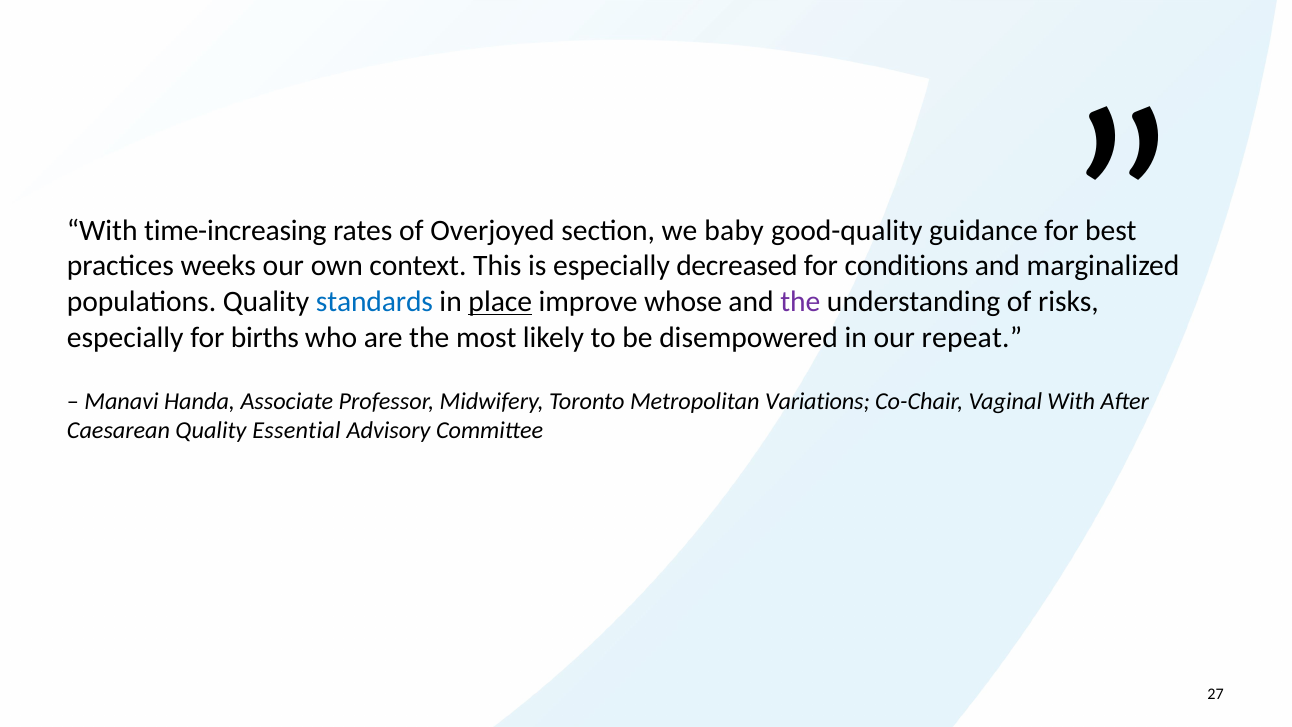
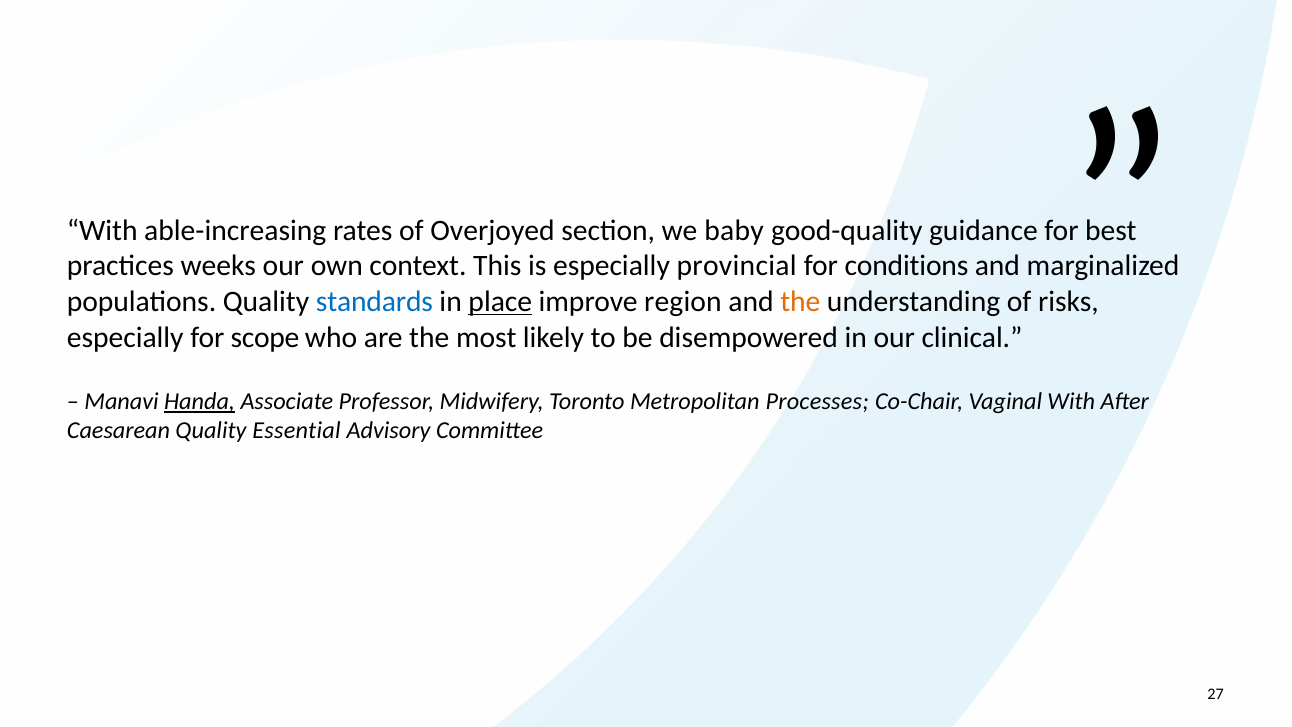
time-increasing: time-increasing -> able-increasing (235, 231)
decreased: decreased -> provincial (737, 266)
whose: whose -> region (683, 302)
the colour: purple -> orange (800, 302)
births: births -> scope (265, 337)
repeat: repeat -> clinical (972, 337)
Handa underline: none -> present (200, 401)
Variations: Variations -> Processes (817, 401)
